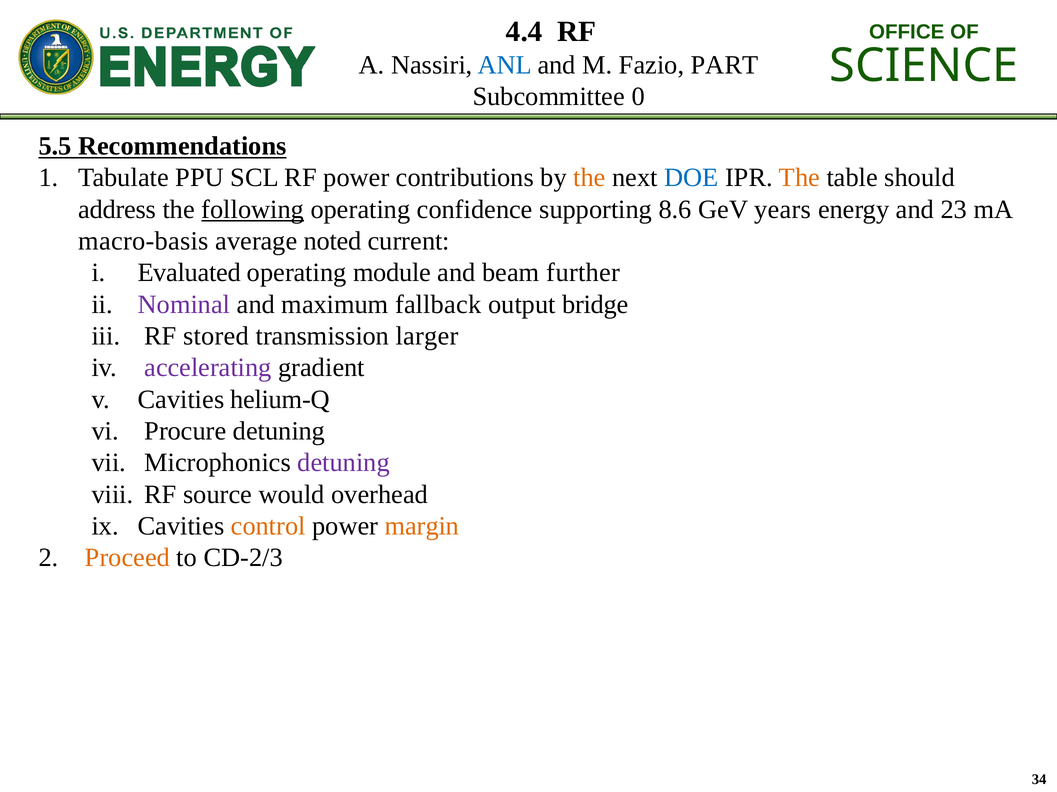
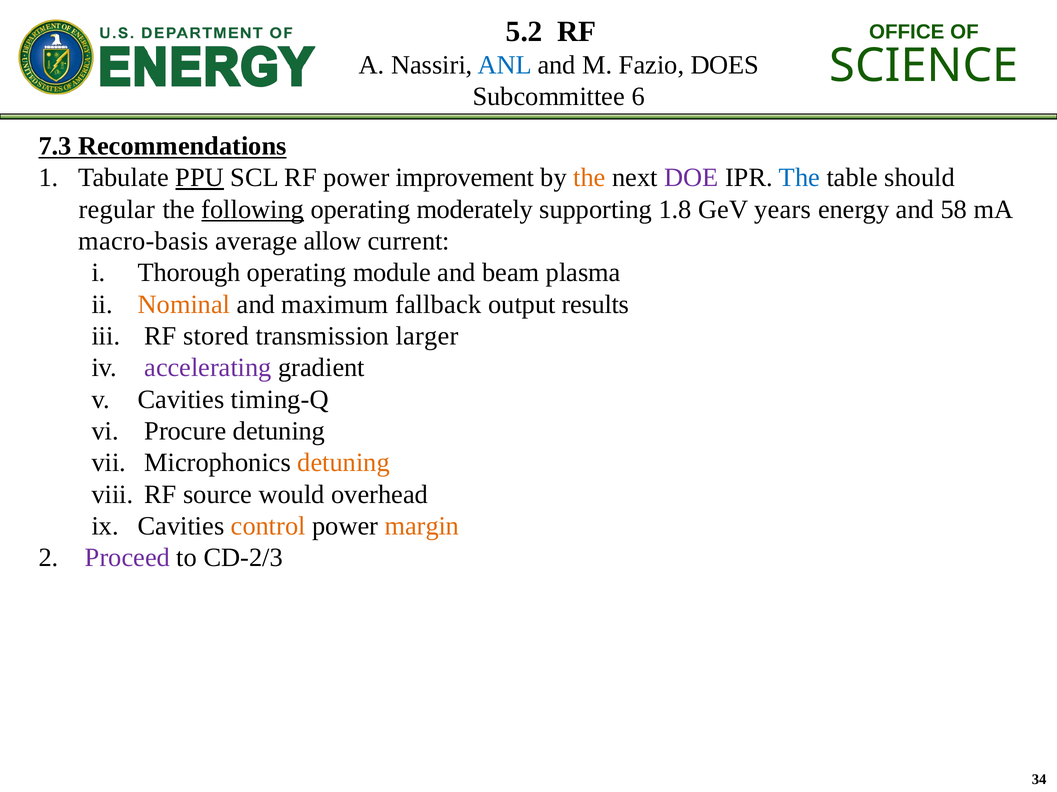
4.4: 4.4 -> 5.2 (524, 32)
PART: PART -> DOES (725, 65)
0: 0 -> 6 (638, 97)
5.5: 5.5 -> 7.3 (55, 146)
PPU underline: none -> present (200, 178)
contributions: contributions -> improvement (465, 178)
DOE colour: blue -> purple (691, 178)
The colour: orange -> blue (799, 178)
address: address -> regular (117, 210)
confidence: confidence -> moderately (475, 210)
8.6: 8.6 -> 1.8 (675, 210)
23: 23 -> 58 (954, 210)
noted: noted -> allow (333, 241)
Evaluated: Evaluated -> Thorough (189, 273)
further: further -> plasma (583, 273)
Nominal colour: purple -> orange (184, 305)
bridge: bridge -> results (595, 305)
helium-Q: helium-Q -> timing-Q (280, 400)
detuning colour: purple -> orange (344, 463)
Proceed colour: orange -> purple (127, 558)
